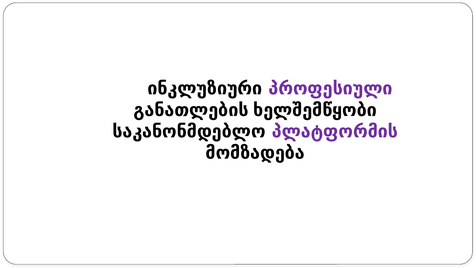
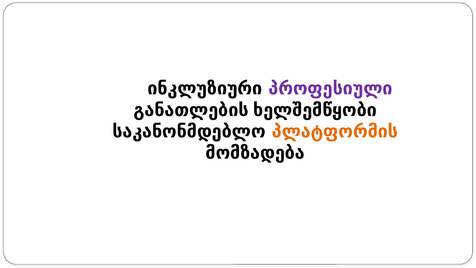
პლატფორმის colour: purple -> orange (335, 131)
